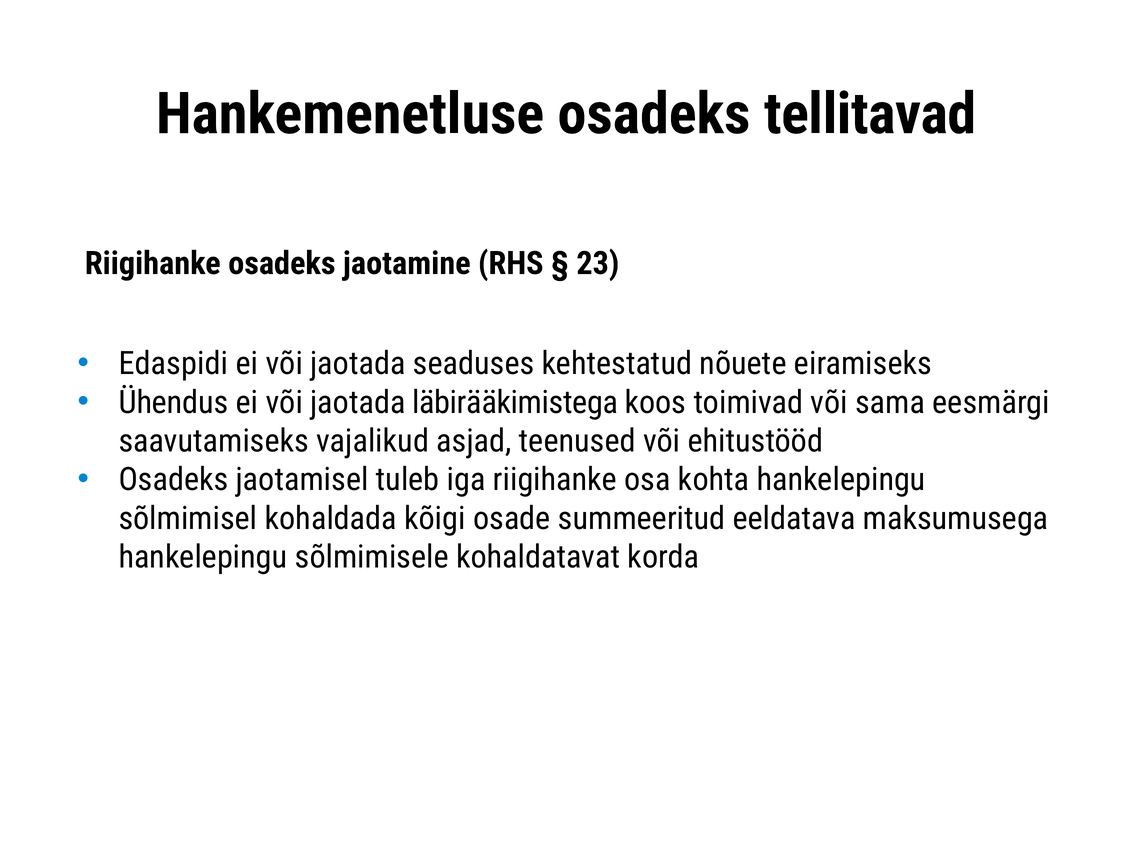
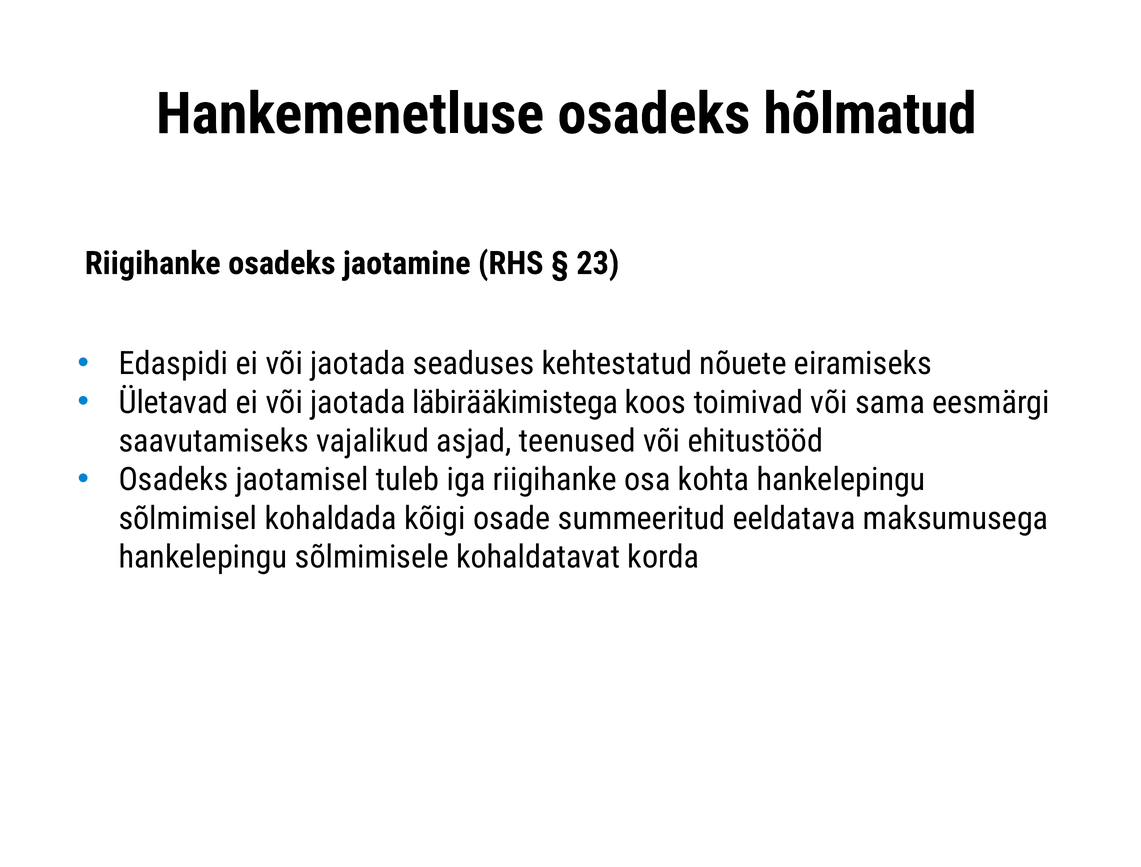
tellitavad: tellitavad -> hõlmatud (870, 114)
Ühendus: Ühendus -> Ületavad (173, 403)
